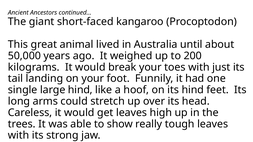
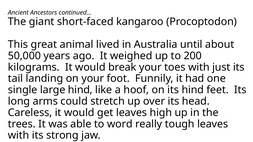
show: show -> word (120, 124)
